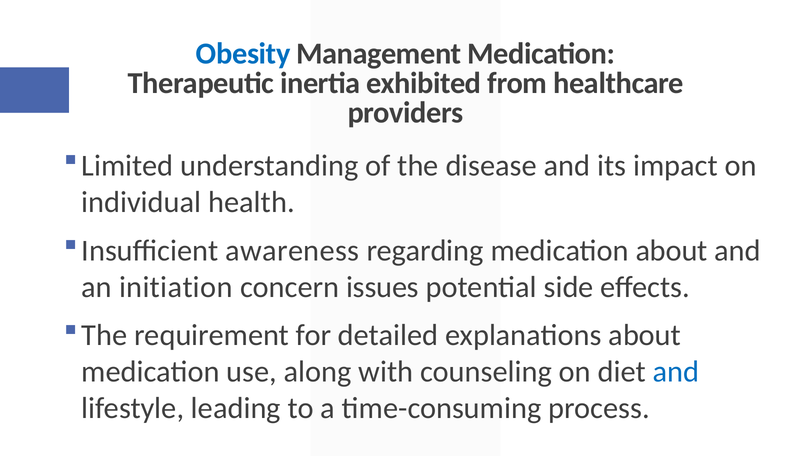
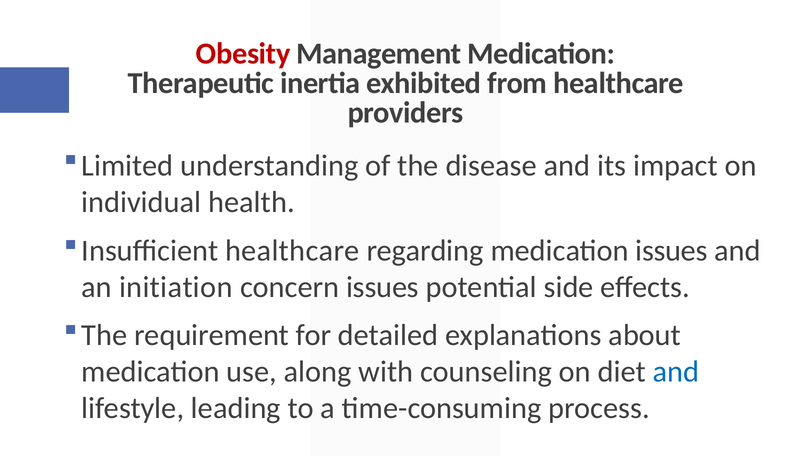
Obesity colour: blue -> red (243, 54)
Insufficient awareness: awareness -> healthcare (292, 251)
medication about: about -> issues (672, 251)
